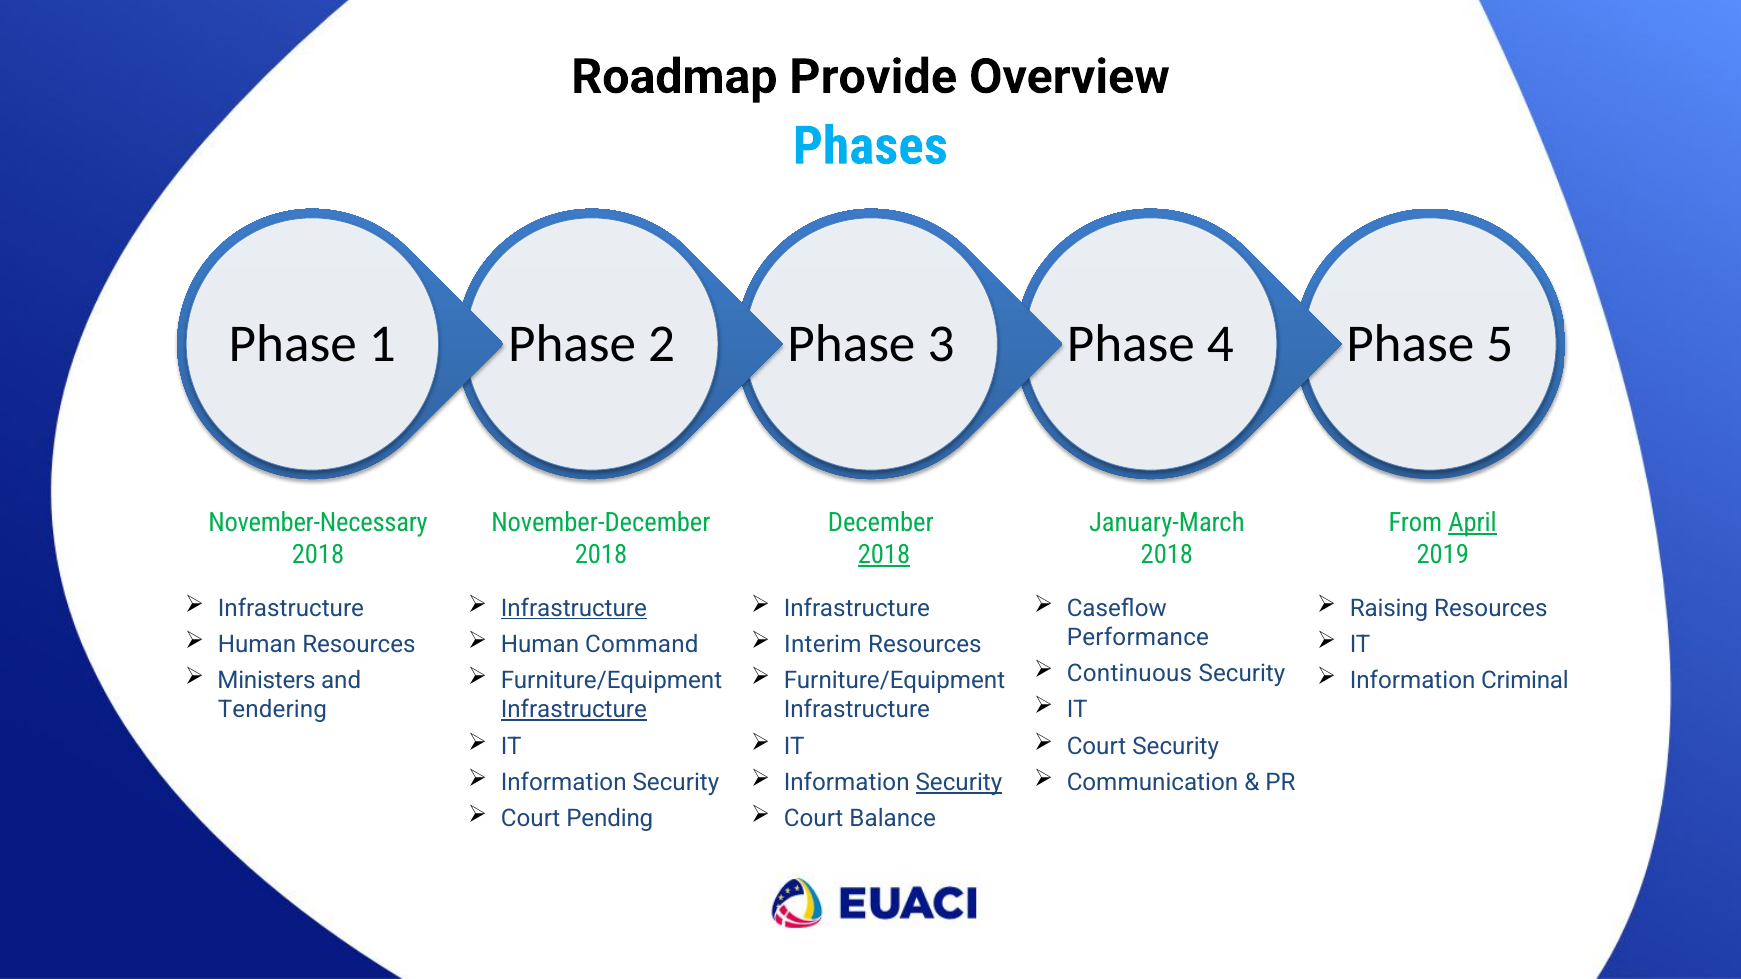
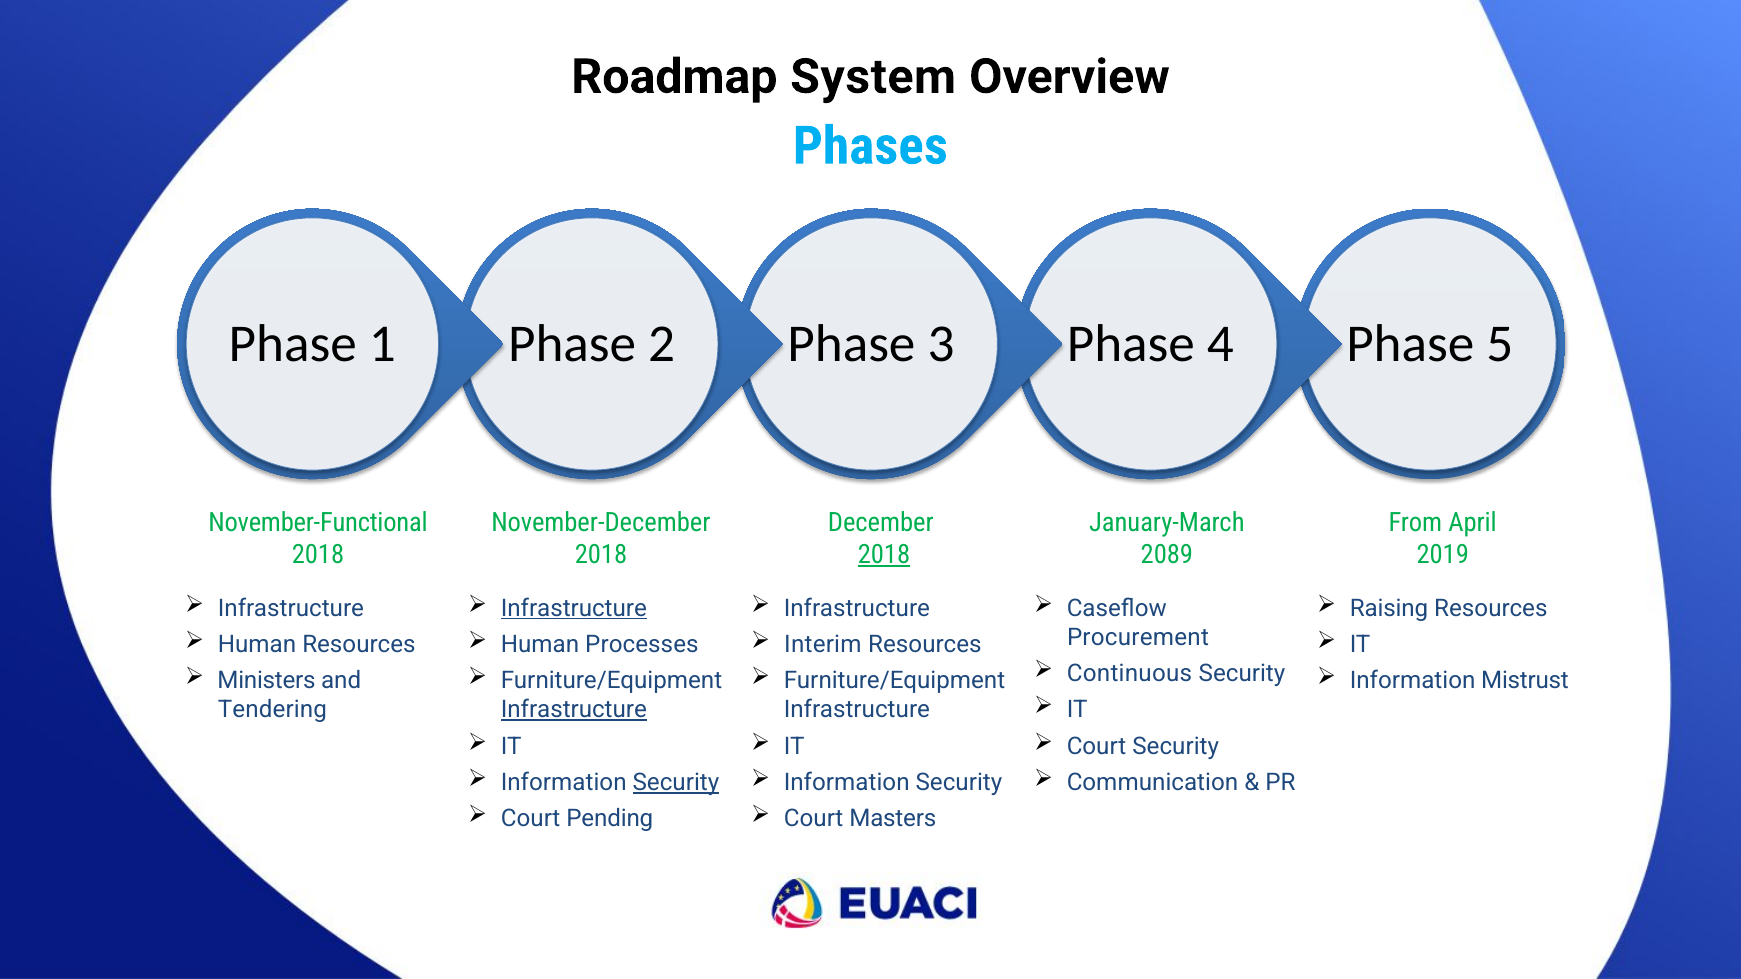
Provide: Provide -> System (873, 77)
November-Necessary: November-Necessary -> November-Functional (318, 523)
April underline: present -> none (1473, 523)
2018: 2018 -> 2089 (1167, 555)
Performance: Performance -> Procurement (1138, 637)
Command: Command -> Processes (642, 645)
Criminal: Criminal -> Mistrust (1525, 681)
Security underline: none -> present (676, 783)
Security underline: present -> none (959, 783)
Balance: Balance -> Masters (893, 819)
